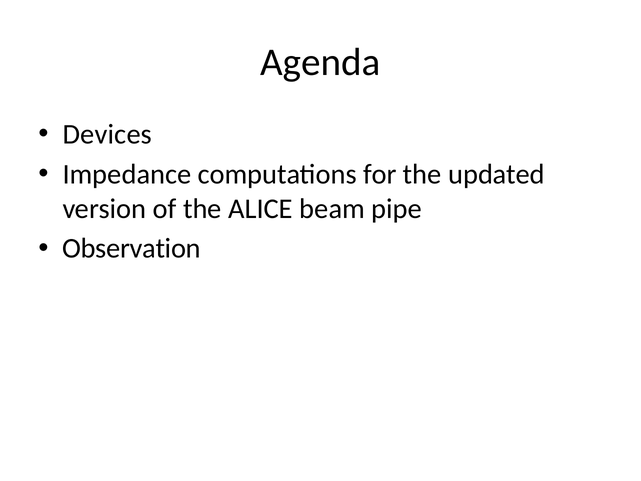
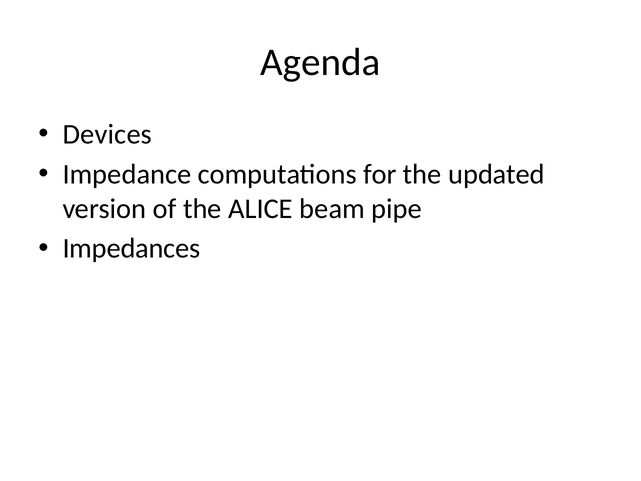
Observation: Observation -> Impedances (131, 248)
